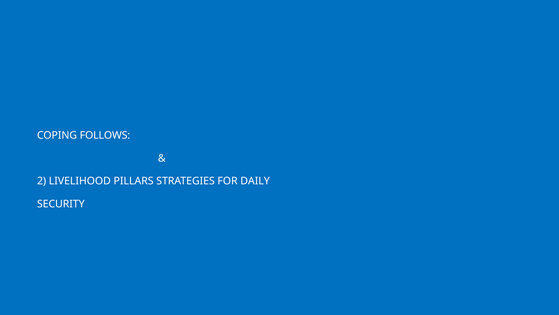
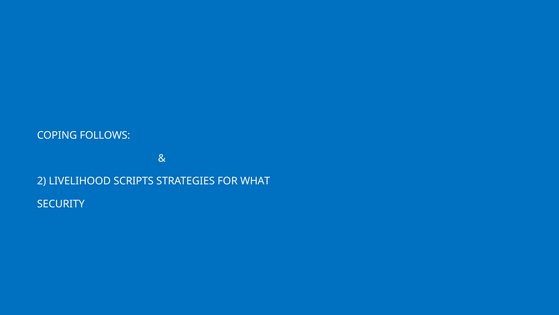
PILLARS: PILLARS -> SCRIPTS (134, 181)
DAILY: DAILY -> WHAT (255, 181)
